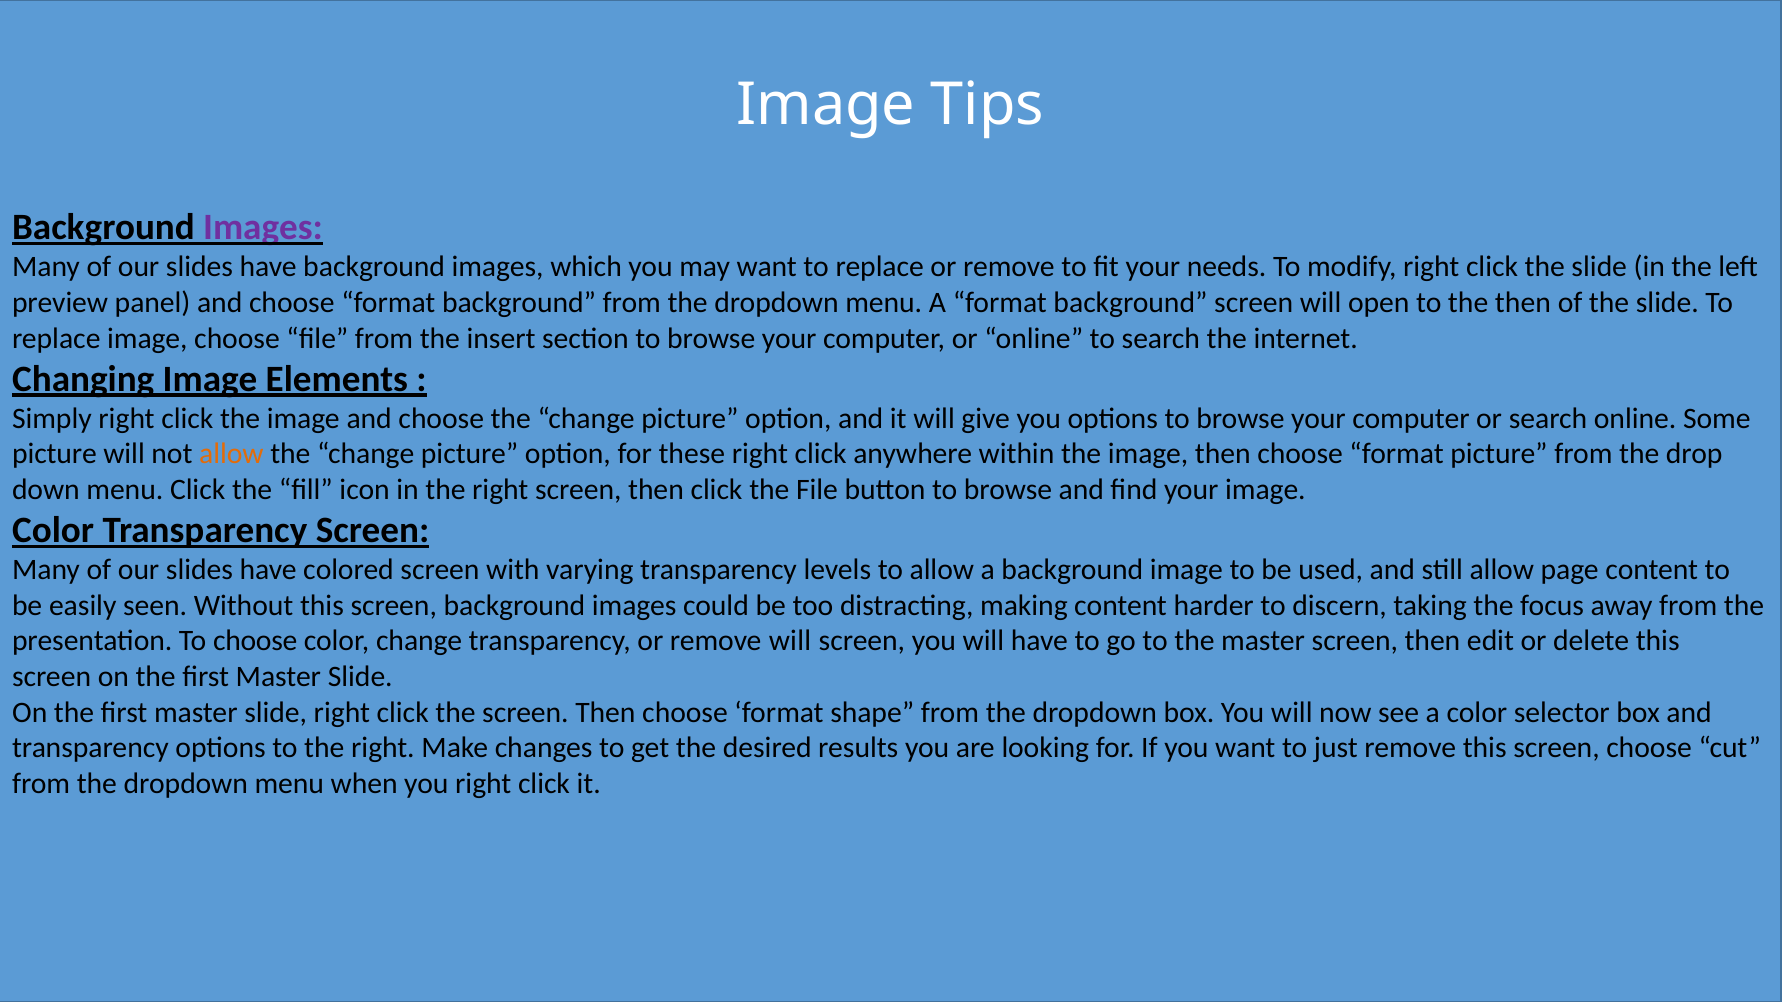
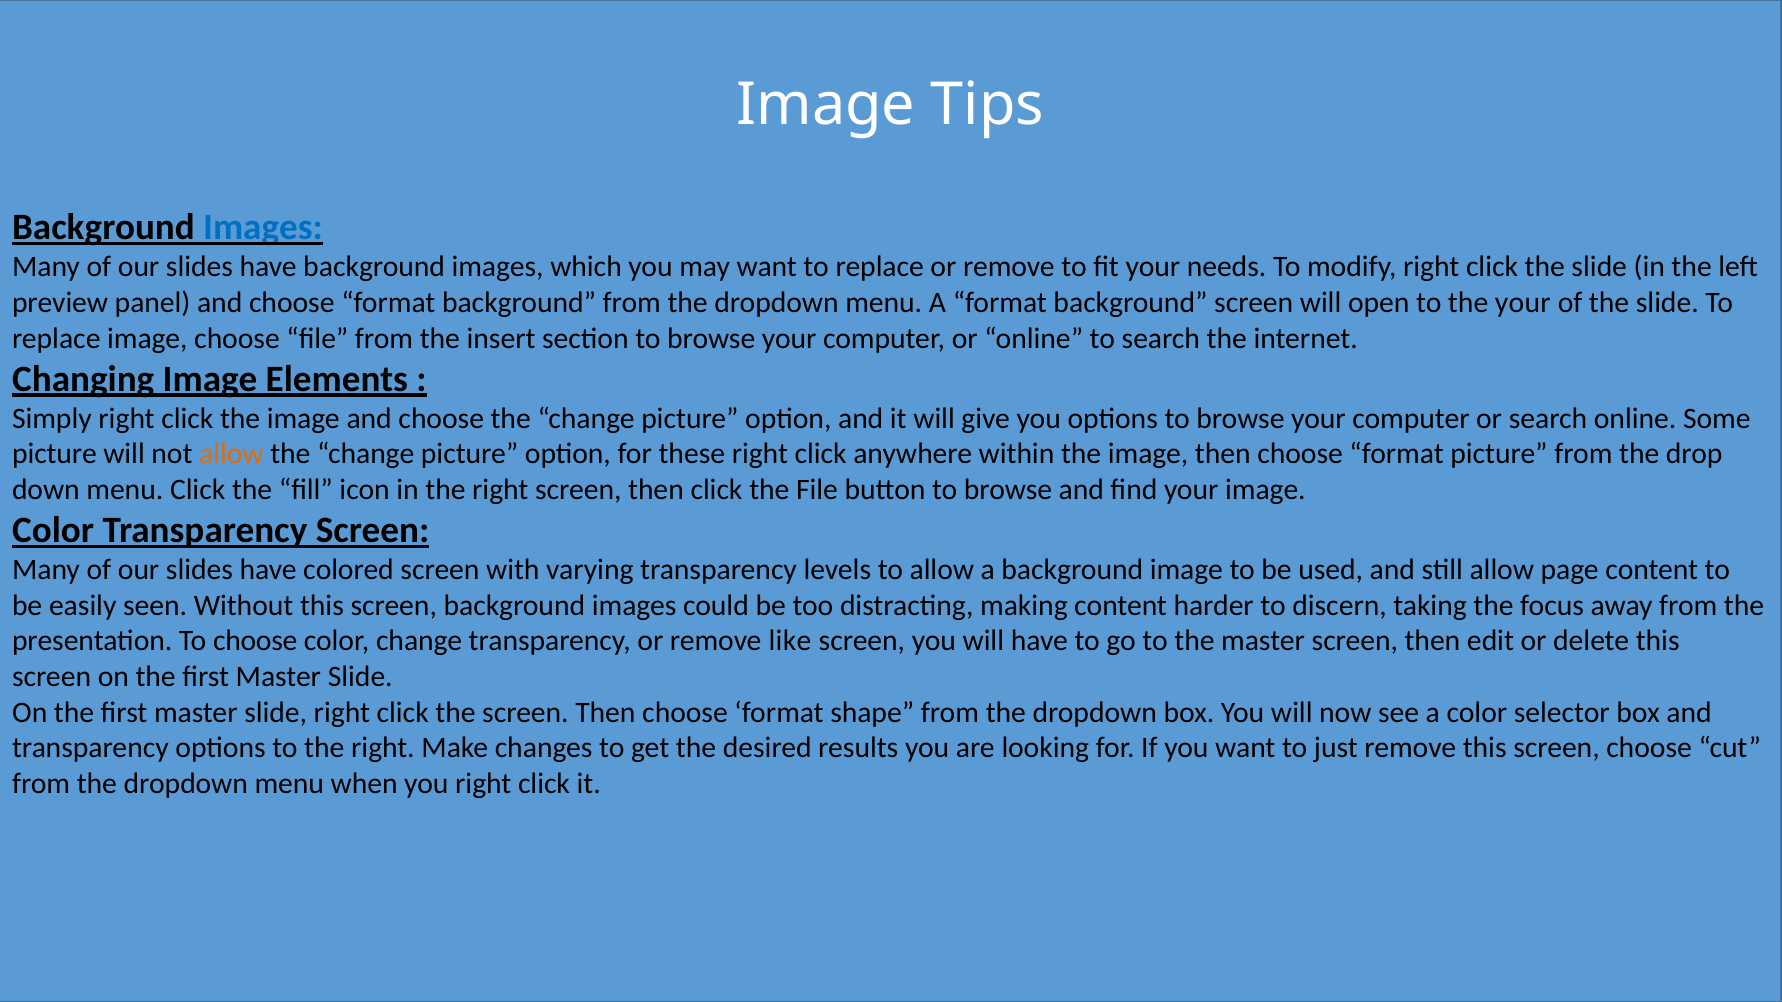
Images colour: purple -> blue (263, 228)
the then: then -> your (1523, 303)
remove will: will -> like (790, 641)
